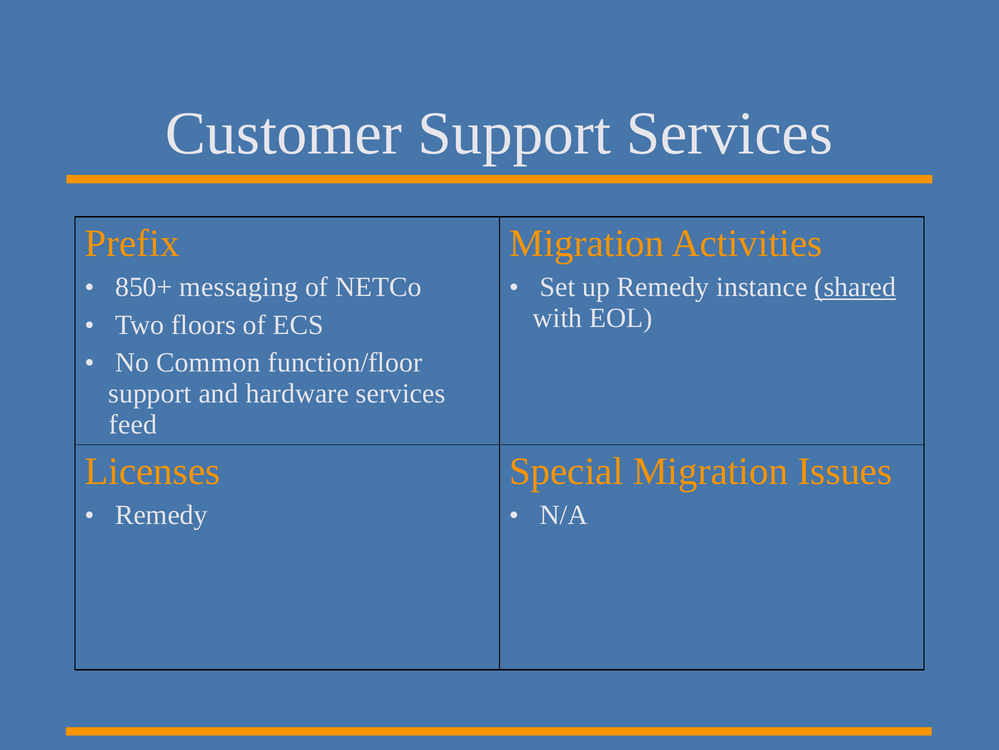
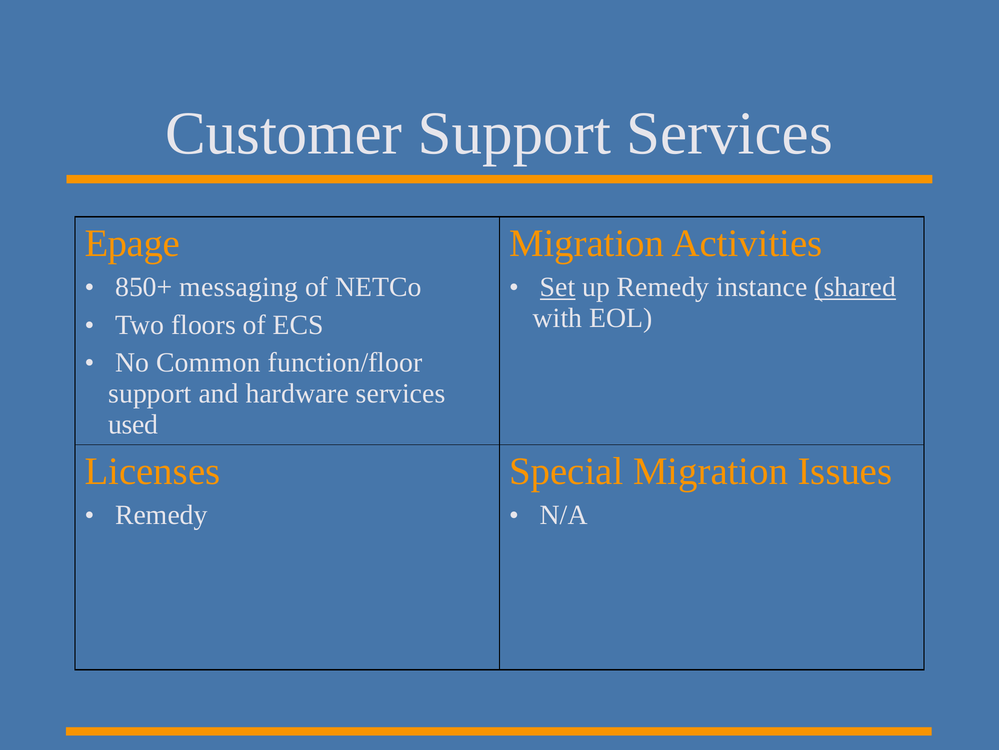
Prefix: Prefix -> Epage (132, 243)
Set underline: none -> present (558, 287)
feed: feed -> used (133, 424)
